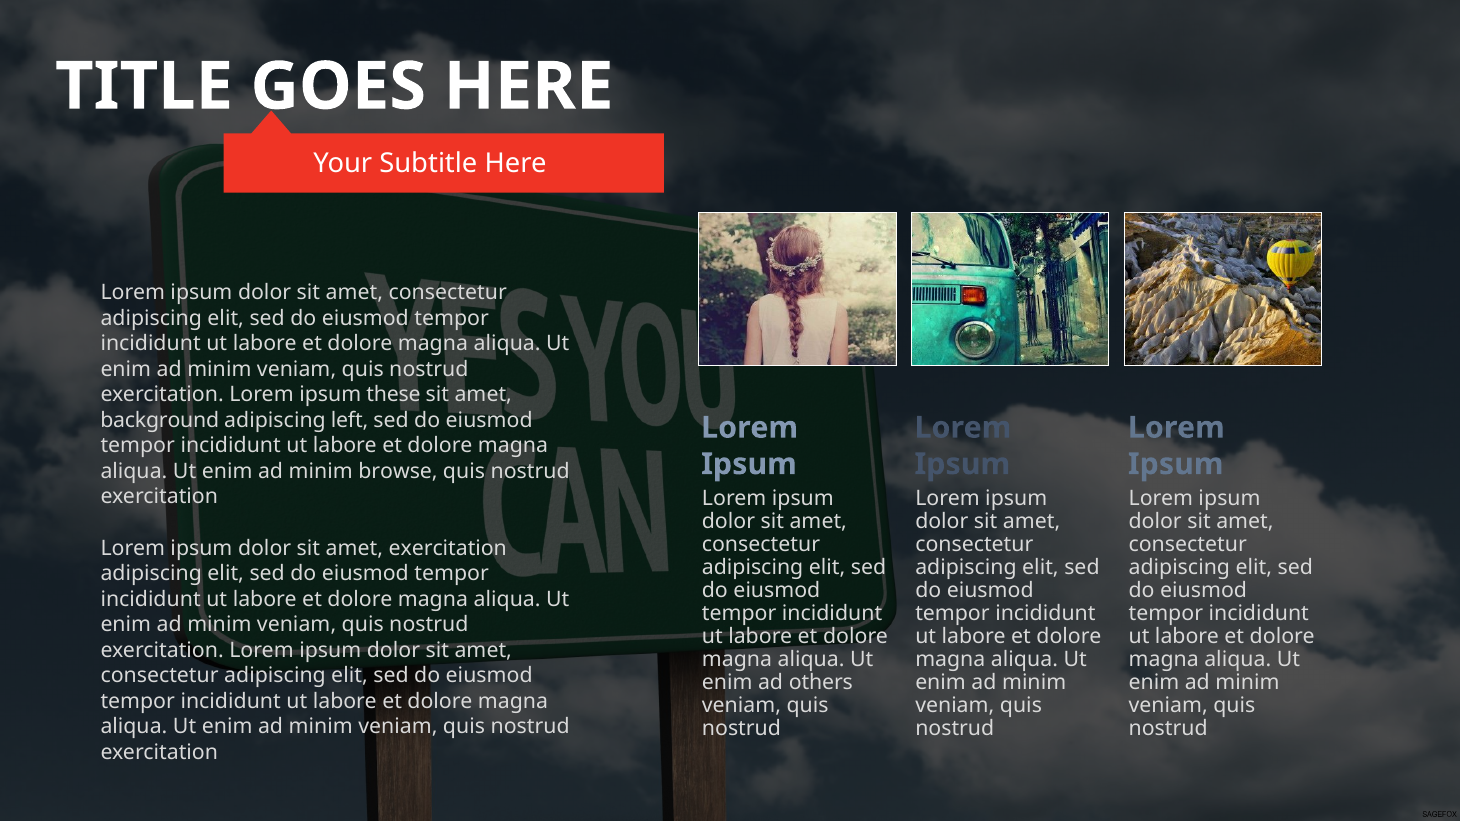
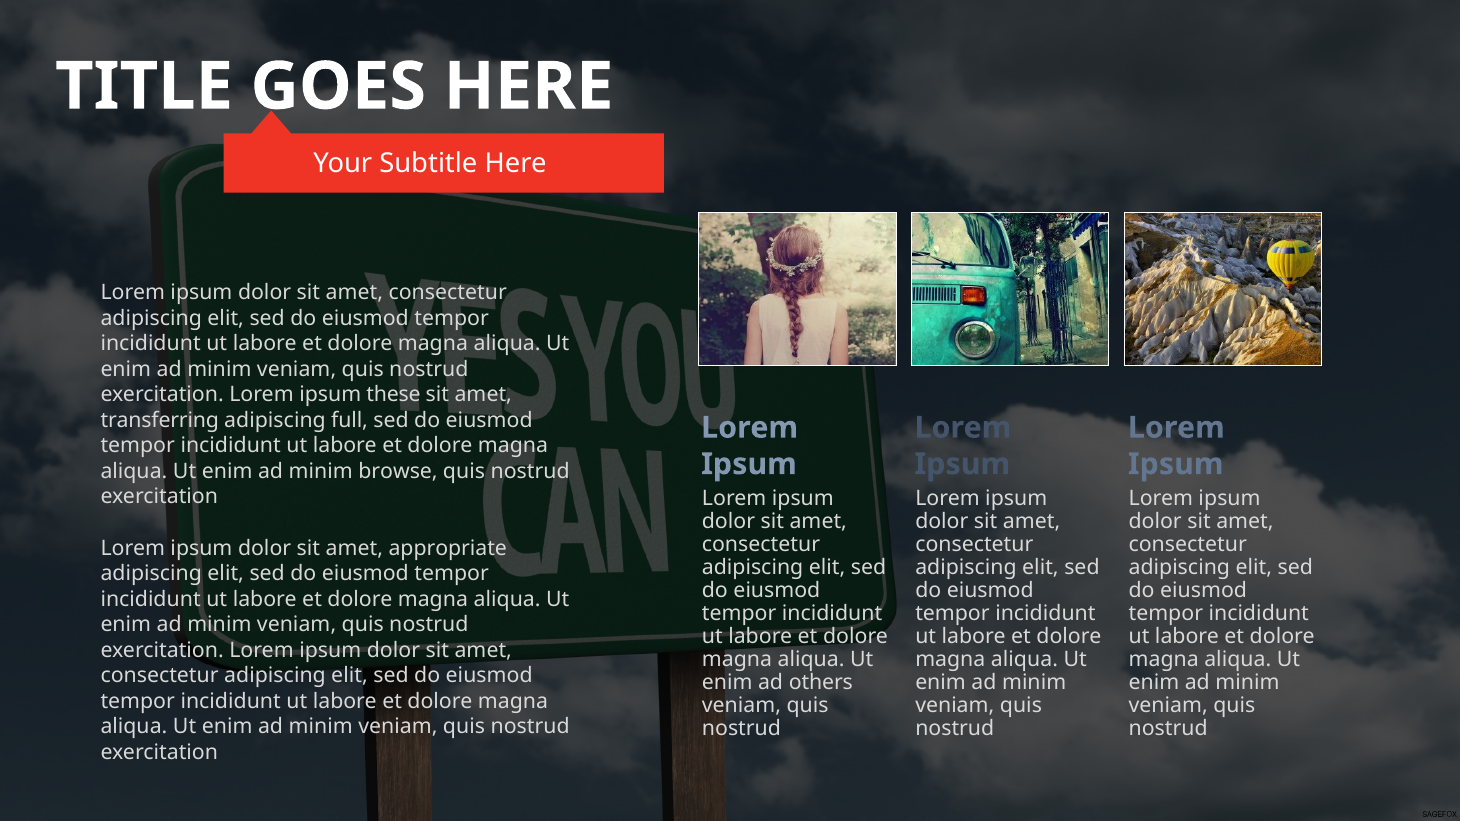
background: background -> transferring (160, 420)
left: left -> full (350, 420)
amet exercitation: exercitation -> appropriate (448, 548)
